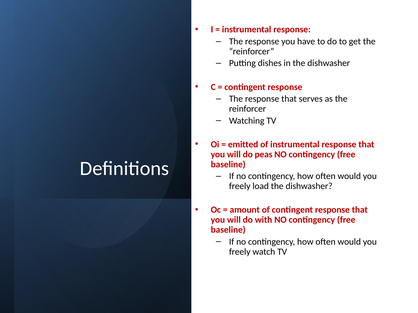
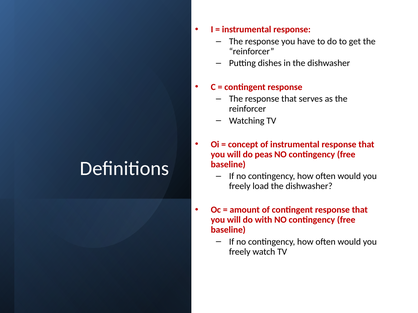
emitted: emitted -> concept (243, 145)
